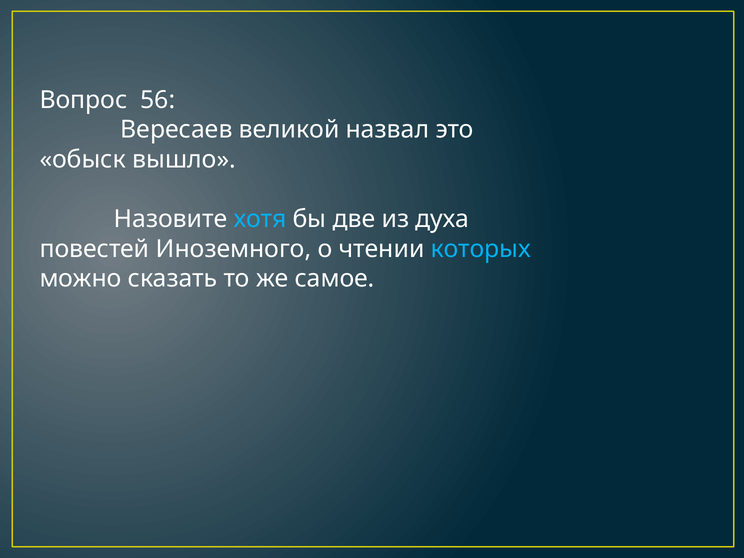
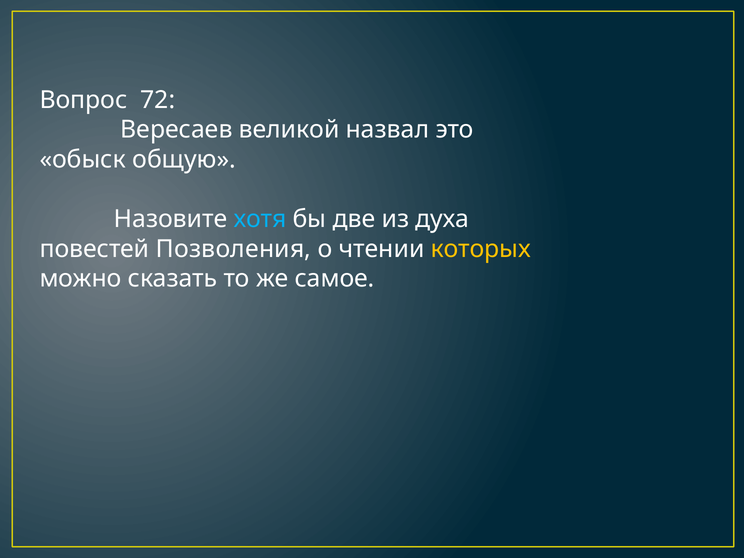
56: 56 -> 72 (158, 100)
вышло: вышло -> общую (184, 160)
Иноземного: Иноземного -> Позволения (234, 249)
которых colour: light blue -> yellow (481, 249)
